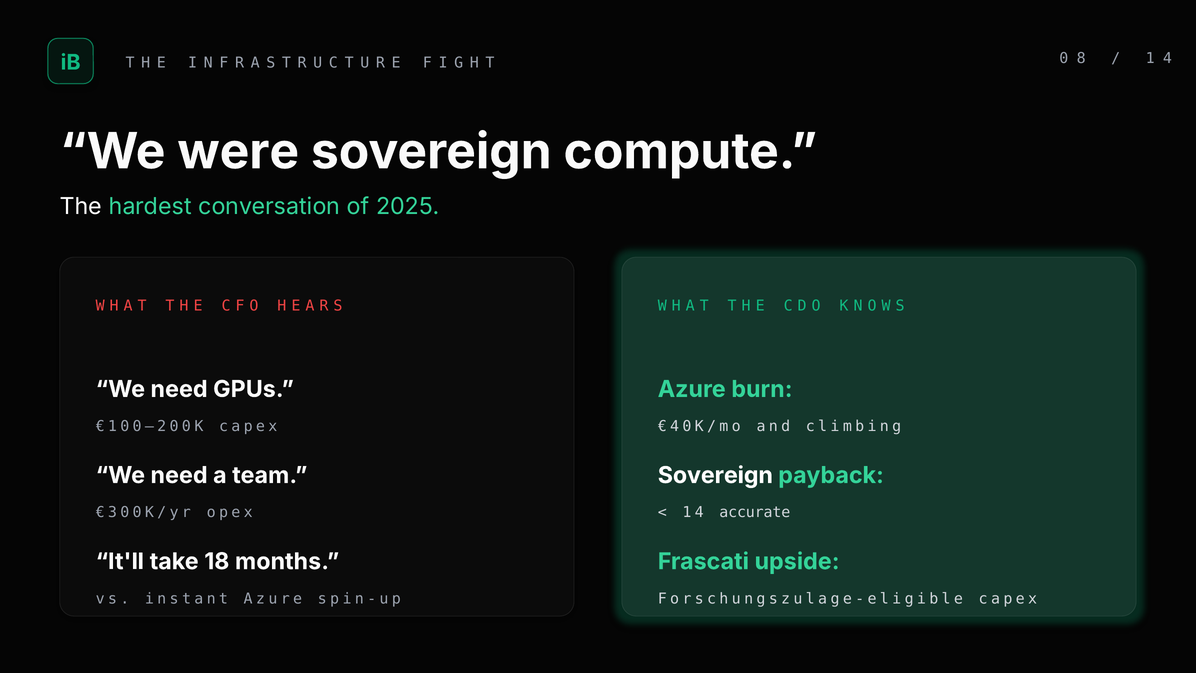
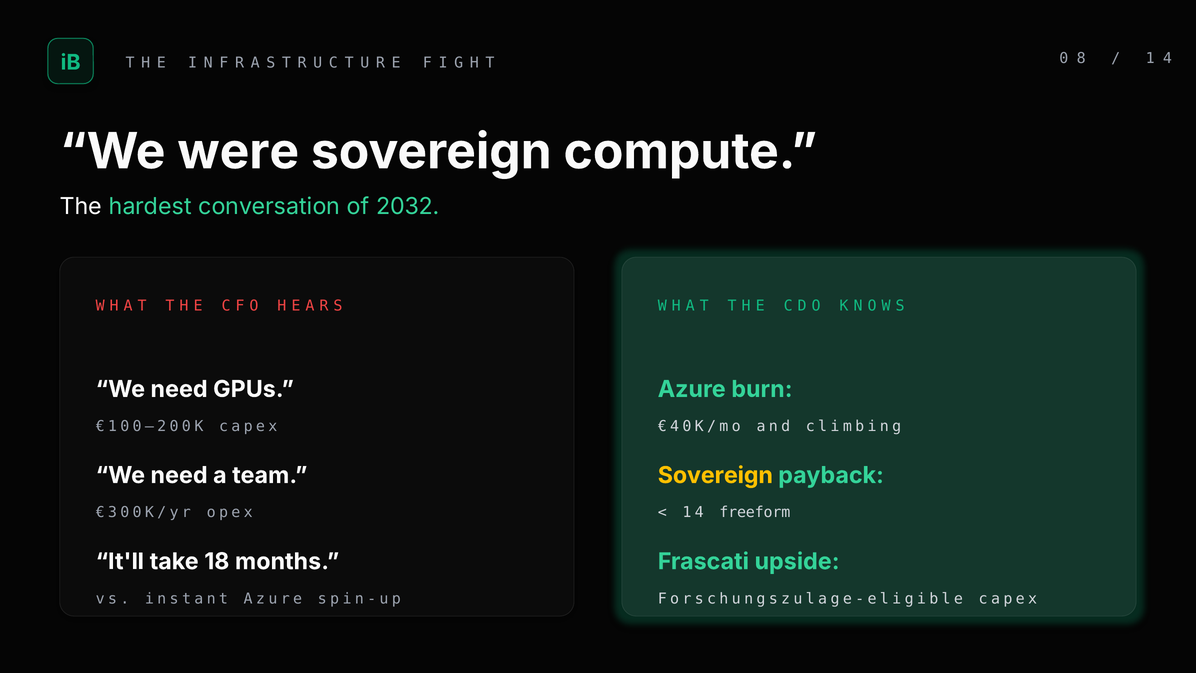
2025: 2025 -> 2032 (408, 207)
Sovereign colour: white -> yellow (715, 475)
accurate: accurate -> freeform (755, 512)
